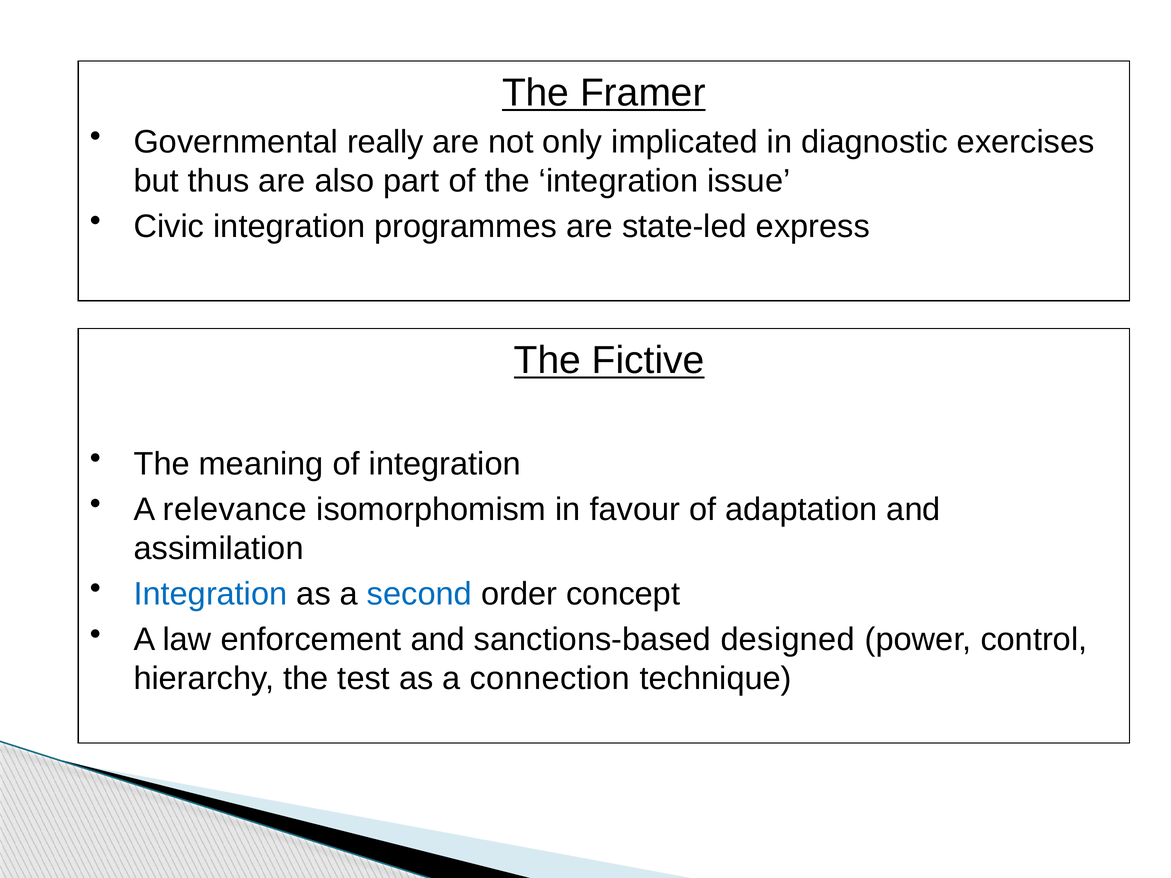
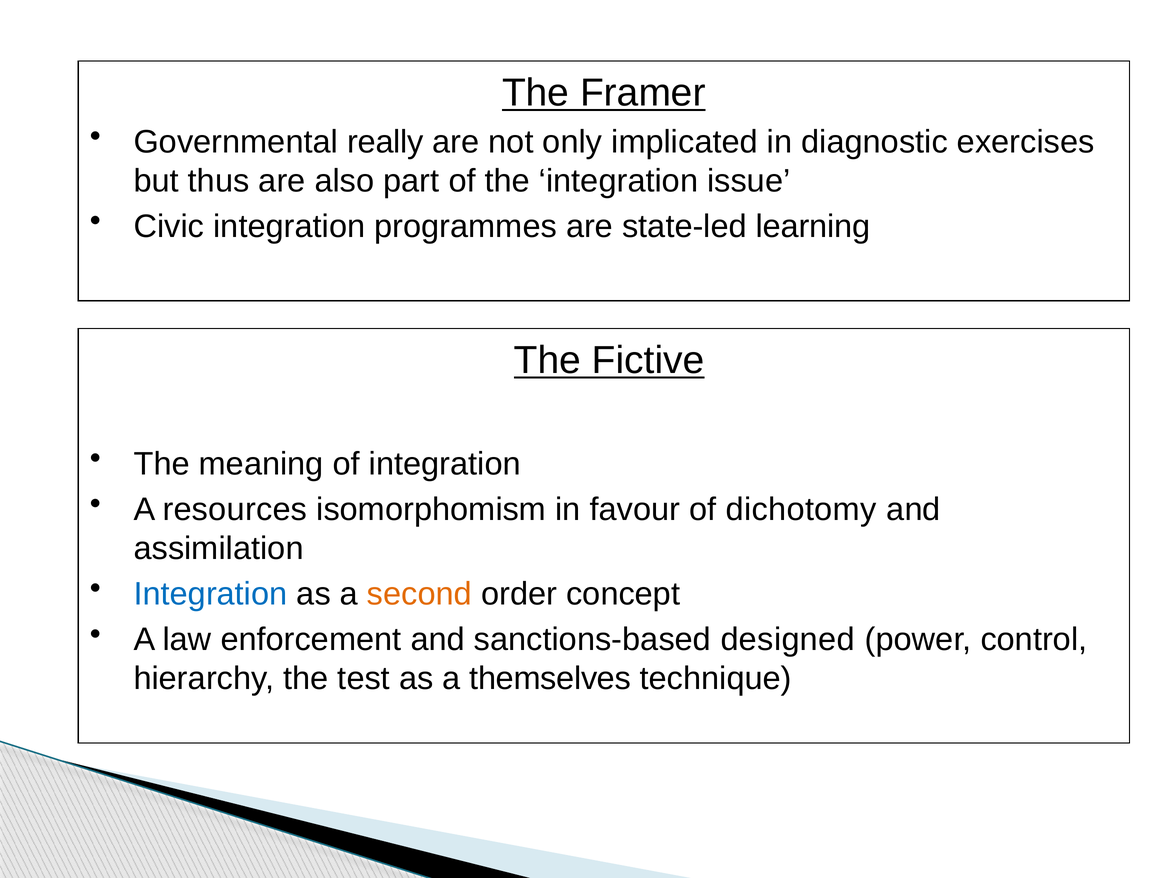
express: express -> learning (813, 227)
relevance: relevance -> resources (235, 510)
adaptation: adaptation -> dichotomy (801, 510)
second colour: blue -> orange (419, 594)
connection: connection -> themselves (550, 679)
